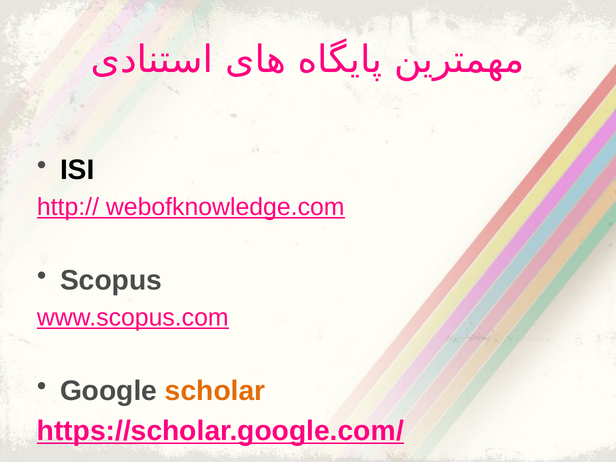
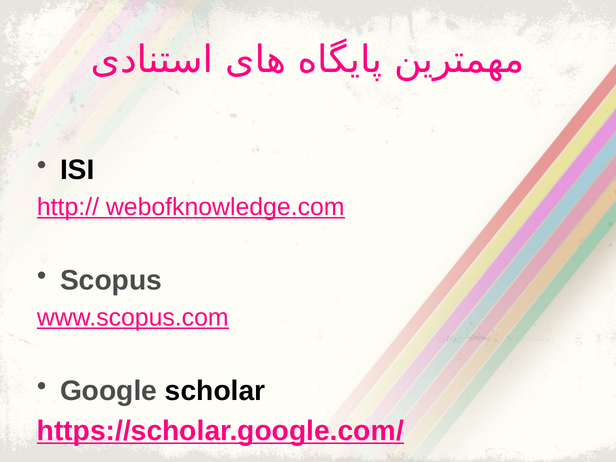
scholar colour: orange -> black (215, 391)
